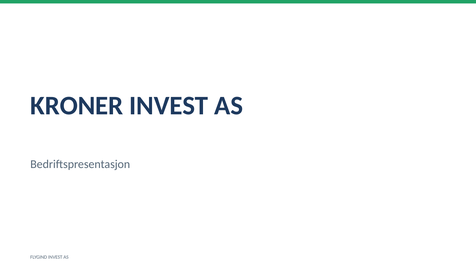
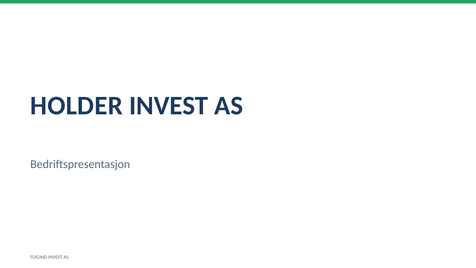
KRONER: KRONER -> HOLDER (77, 106)
